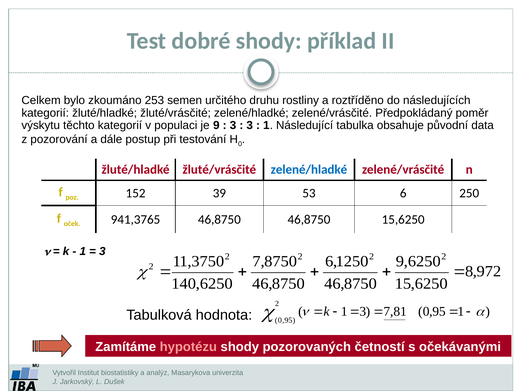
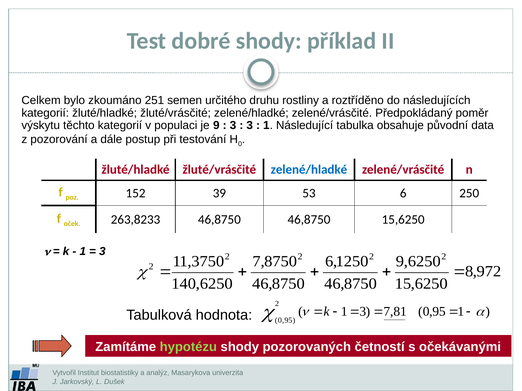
253: 253 -> 251 (154, 101)
941,3765: 941,3765 -> 263,8233 (136, 220)
hypotézu colour: pink -> light green (188, 347)
